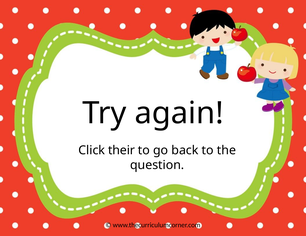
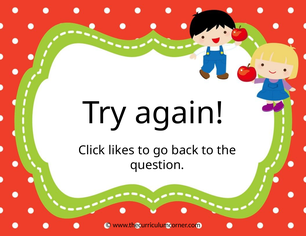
their: their -> likes (121, 151)
